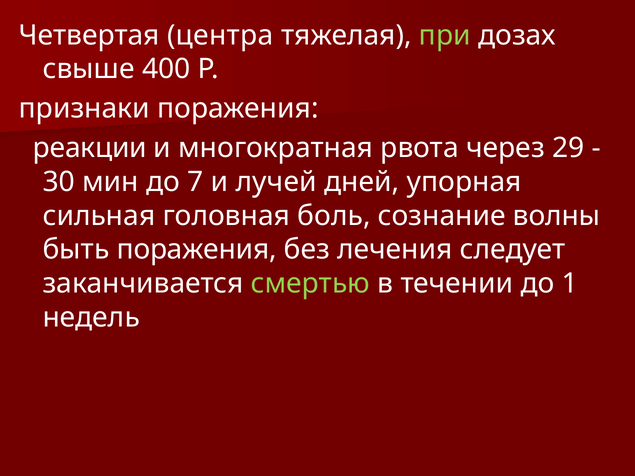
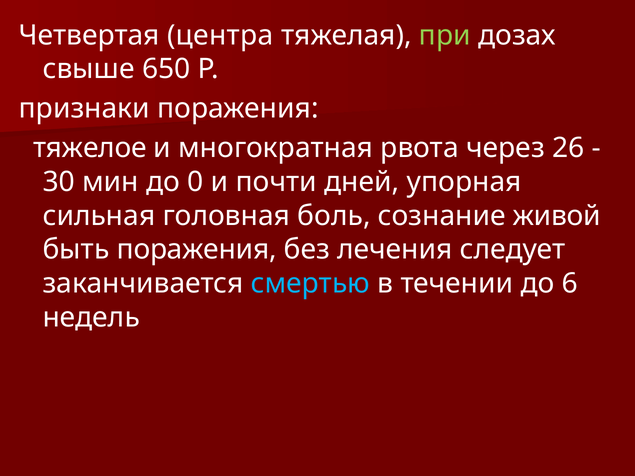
400: 400 -> 650 (166, 69)
реакции: реакции -> тяжелое (90, 148)
29: 29 -> 26 (568, 148)
7: 7 -> 0 (195, 182)
лучей: лучей -> почти (276, 182)
волны: волны -> живой (557, 216)
смертью colour: light green -> light blue (310, 284)
1: 1 -> 6 (570, 284)
